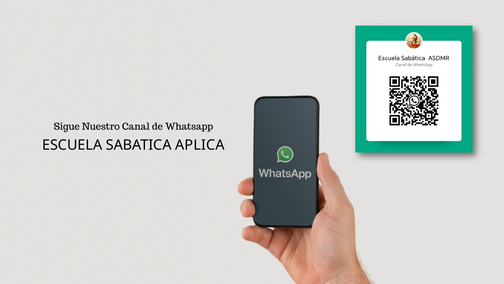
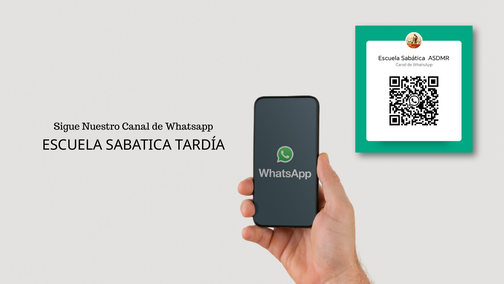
APLICA: APLICA -> TARDÍA (200, 145)
